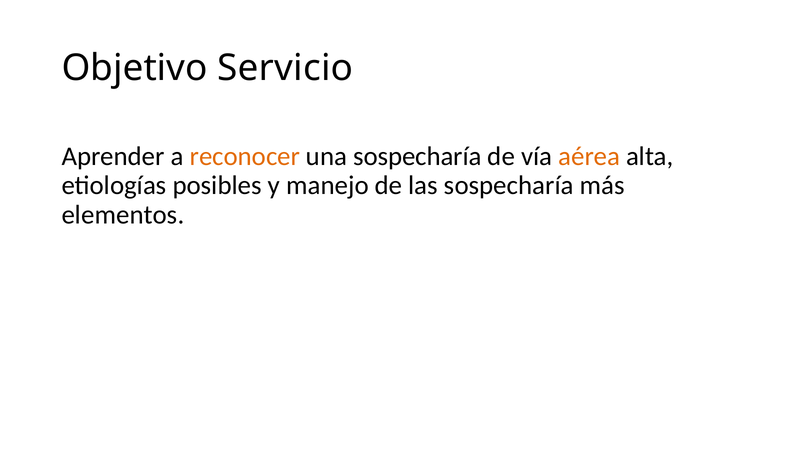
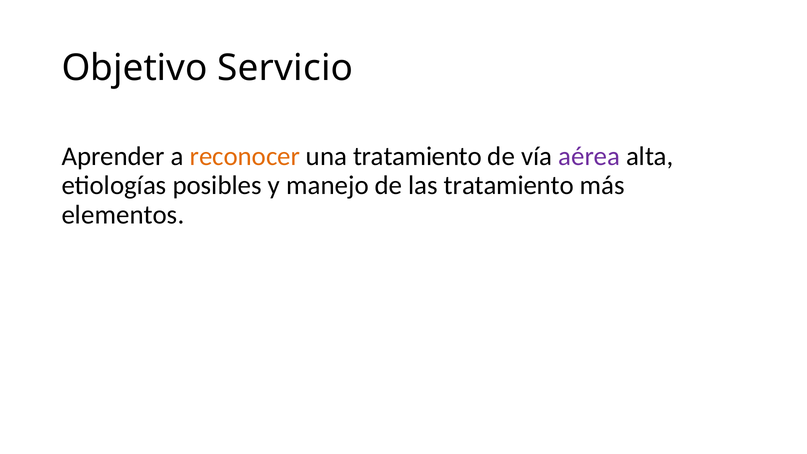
una sospecharía: sospecharía -> tratamiento (417, 156)
aérea colour: orange -> purple (589, 156)
las sospecharía: sospecharía -> tratamiento (509, 186)
